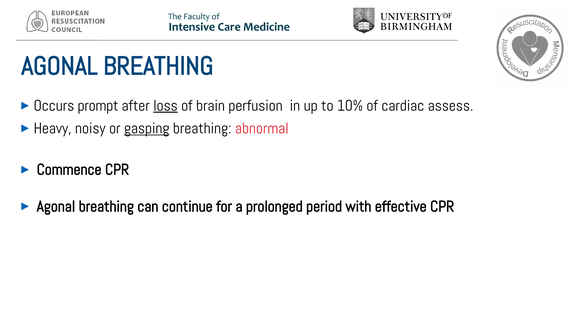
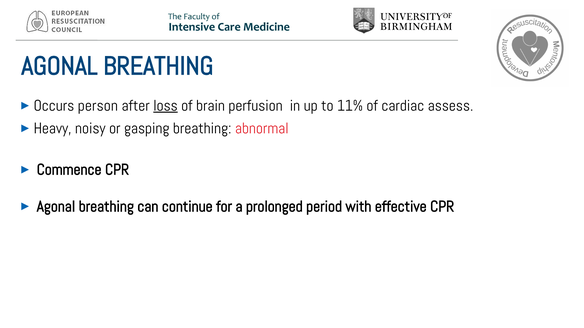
prompt: prompt -> person (98, 106)
10%: 10% -> 11% (350, 106)
gasping underline: present -> none (147, 129)
